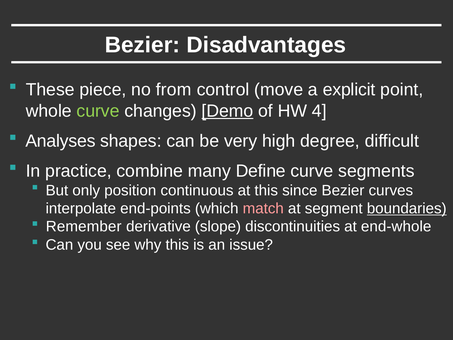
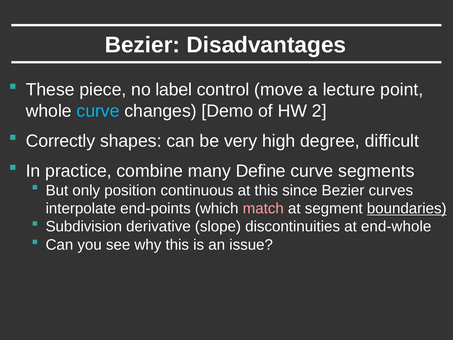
from: from -> label (174, 90)
explicit: explicit -> lecture (349, 90)
curve colour: light green -> light blue (98, 111)
Demo underline: present -> none (228, 111)
4: 4 -> 2 (319, 111)
Analyses: Analyses -> Correctly (61, 141)
Remember: Remember -> Subdivision (84, 227)
